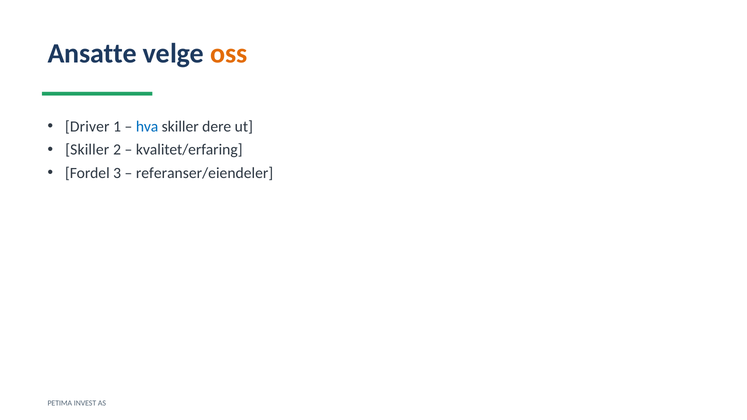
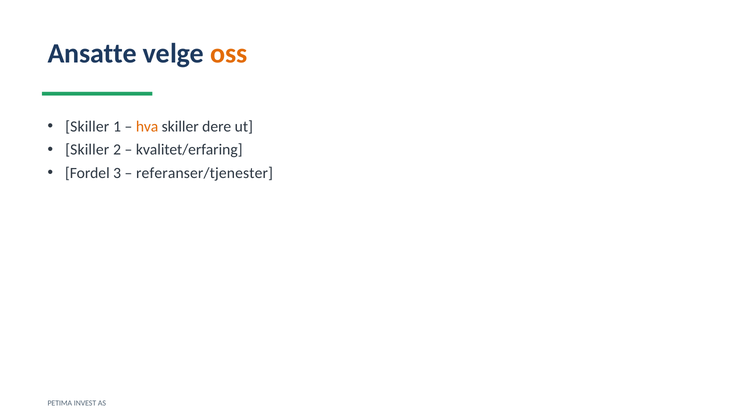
Driver: Driver -> Skiller (87, 127)
hva colour: blue -> orange (147, 127)
referanser/eiendeler: referanser/eiendeler -> referanser/tjenester (204, 173)
